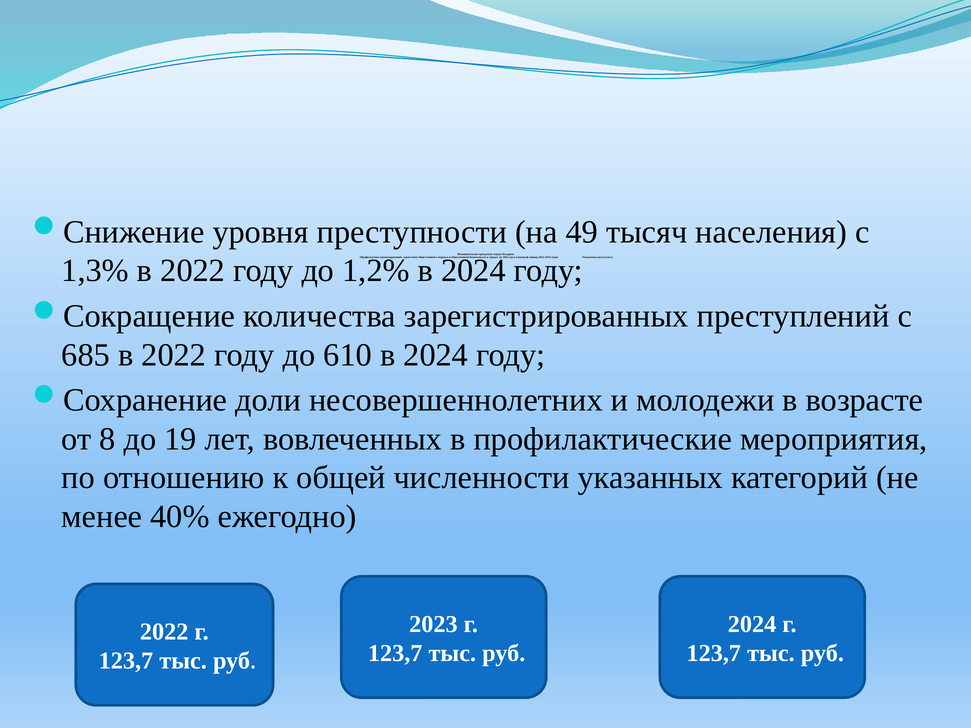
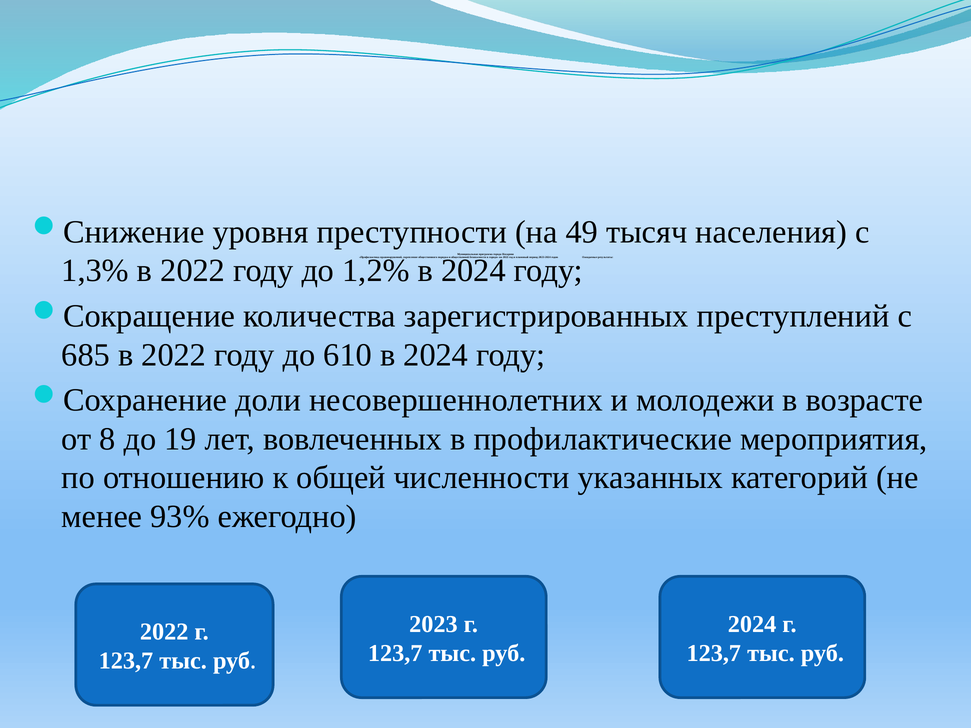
40%: 40% -> 93% (180, 517)
